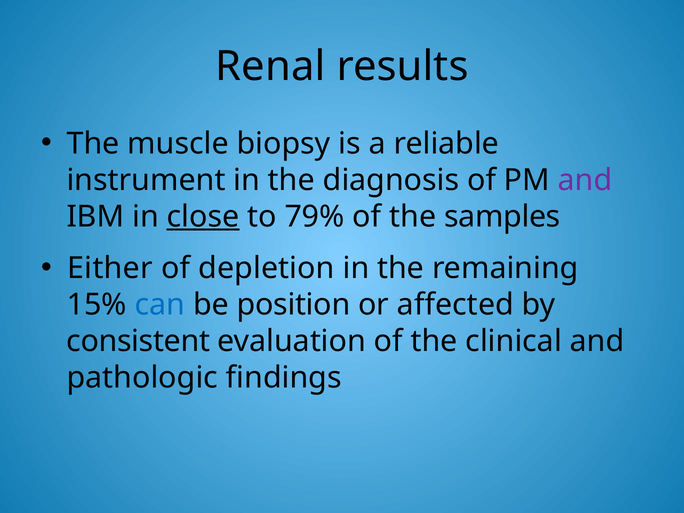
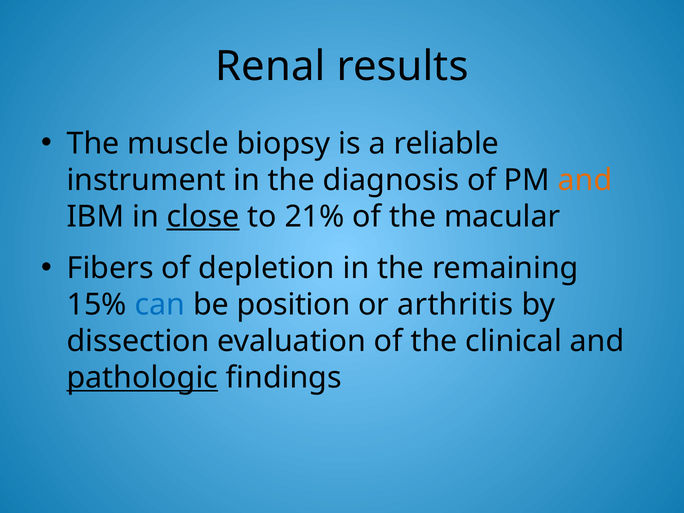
and colour: purple -> orange (585, 180)
79%: 79% -> 21% (315, 216)
samples: samples -> macular (502, 216)
Either: Either -> Fibers (110, 268)
affected: affected -> arthritis (455, 305)
consistent: consistent -> dissection (138, 341)
pathologic underline: none -> present (142, 378)
